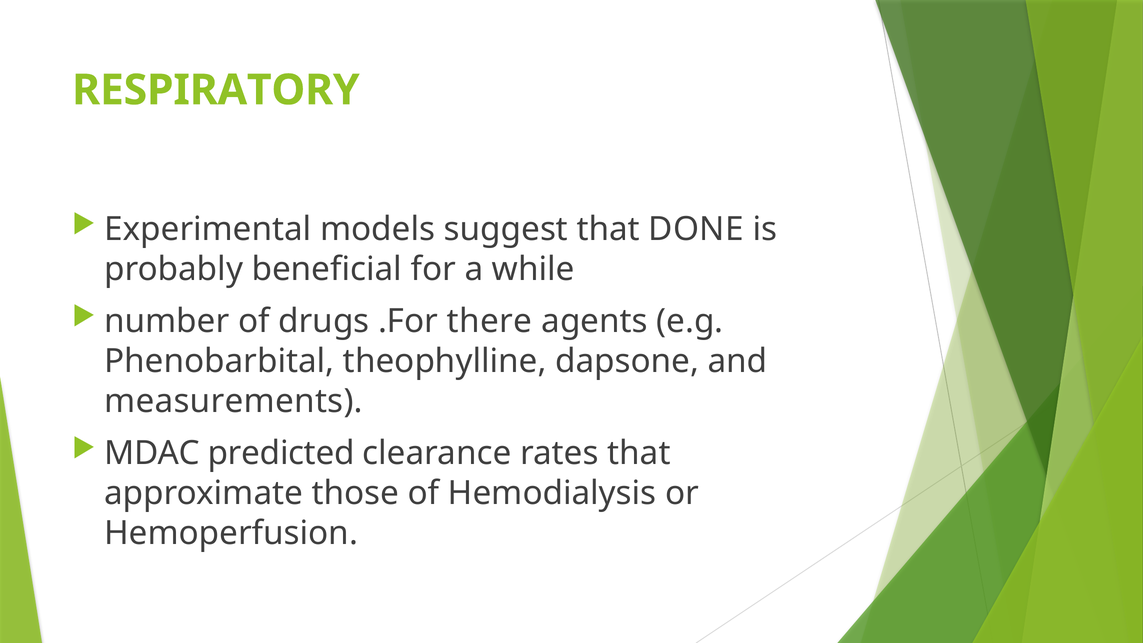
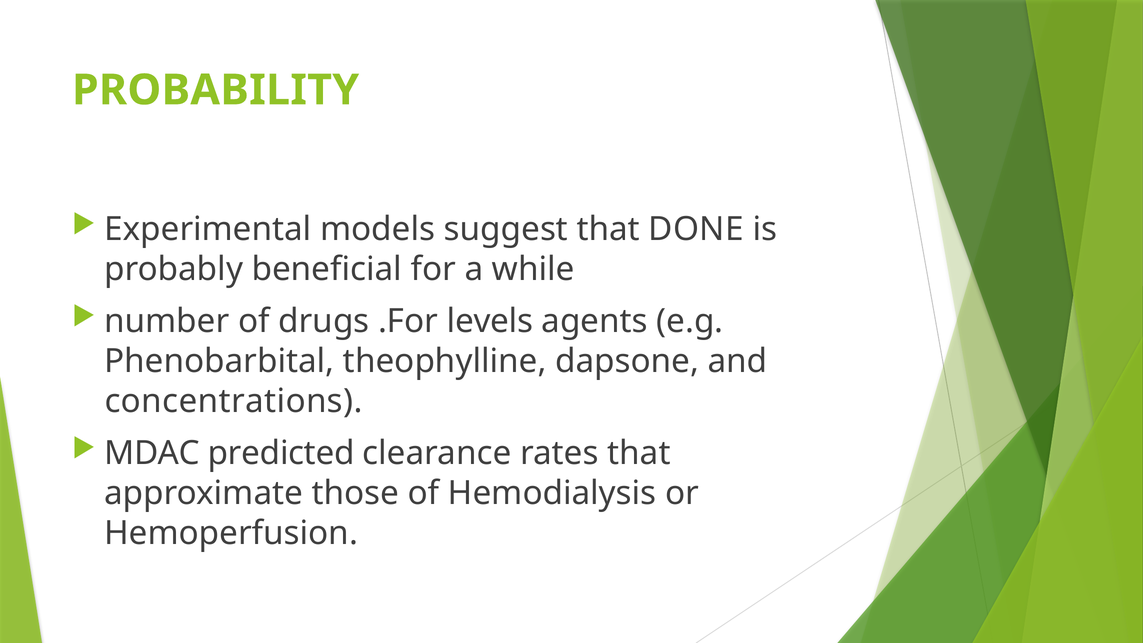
RESPIRATORY: RESPIRATORY -> PROBABILITY (216, 90)
there: there -> levels (490, 321)
measurements: measurements -> concentrations (234, 401)
